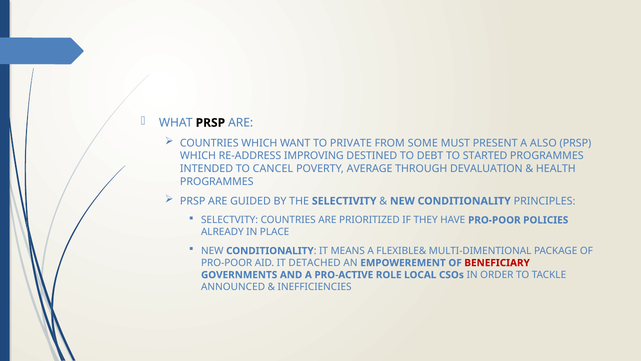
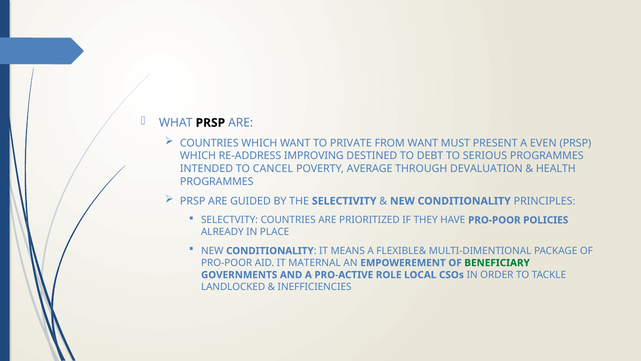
FROM SOME: SOME -> WANT (423, 143)
ALSO: ALSO -> EVEN (543, 143)
STARTED: STARTED -> SERIOUS (485, 156)
DETACHED: DETACHED -> MATERNAL (315, 263)
BENEFICIARY colour: red -> green (497, 263)
ANNOUNCED: ANNOUNCED -> LANDLOCKED (233, 287)
